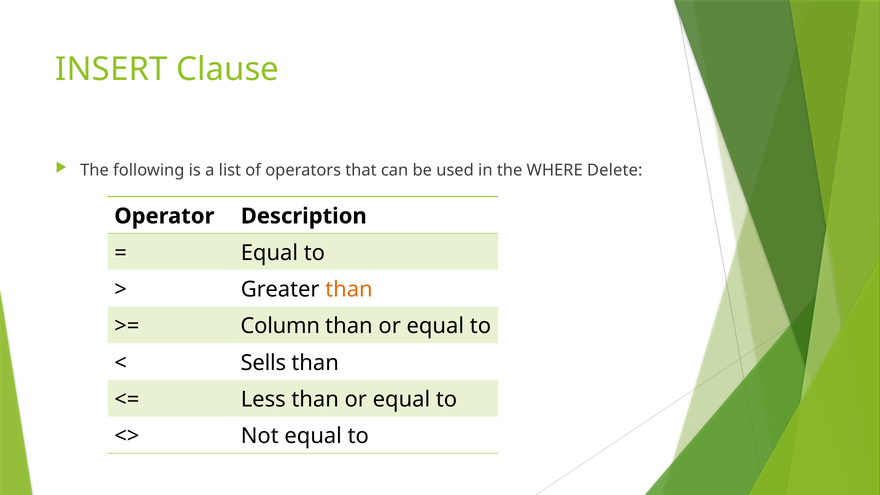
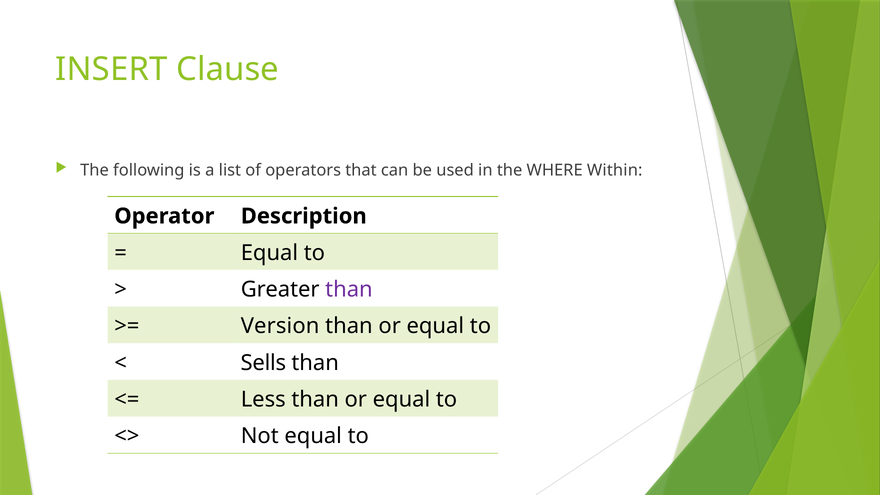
Delete: Delete -> Within (615, 170)
than colour: orange -> purple (349, 289)
Column: Column -> Version (280, 326)
